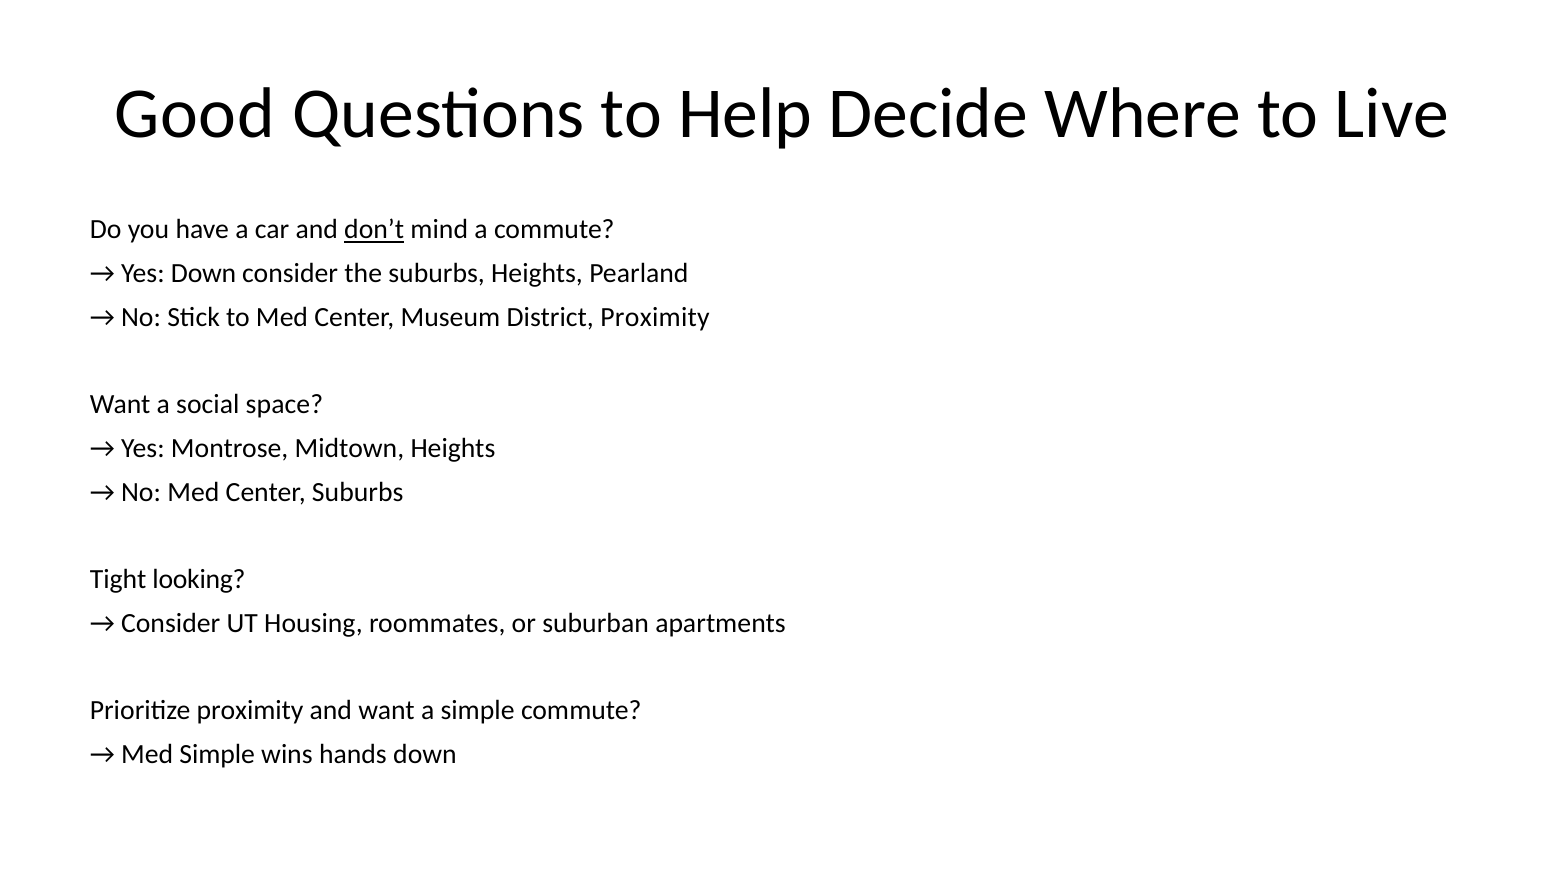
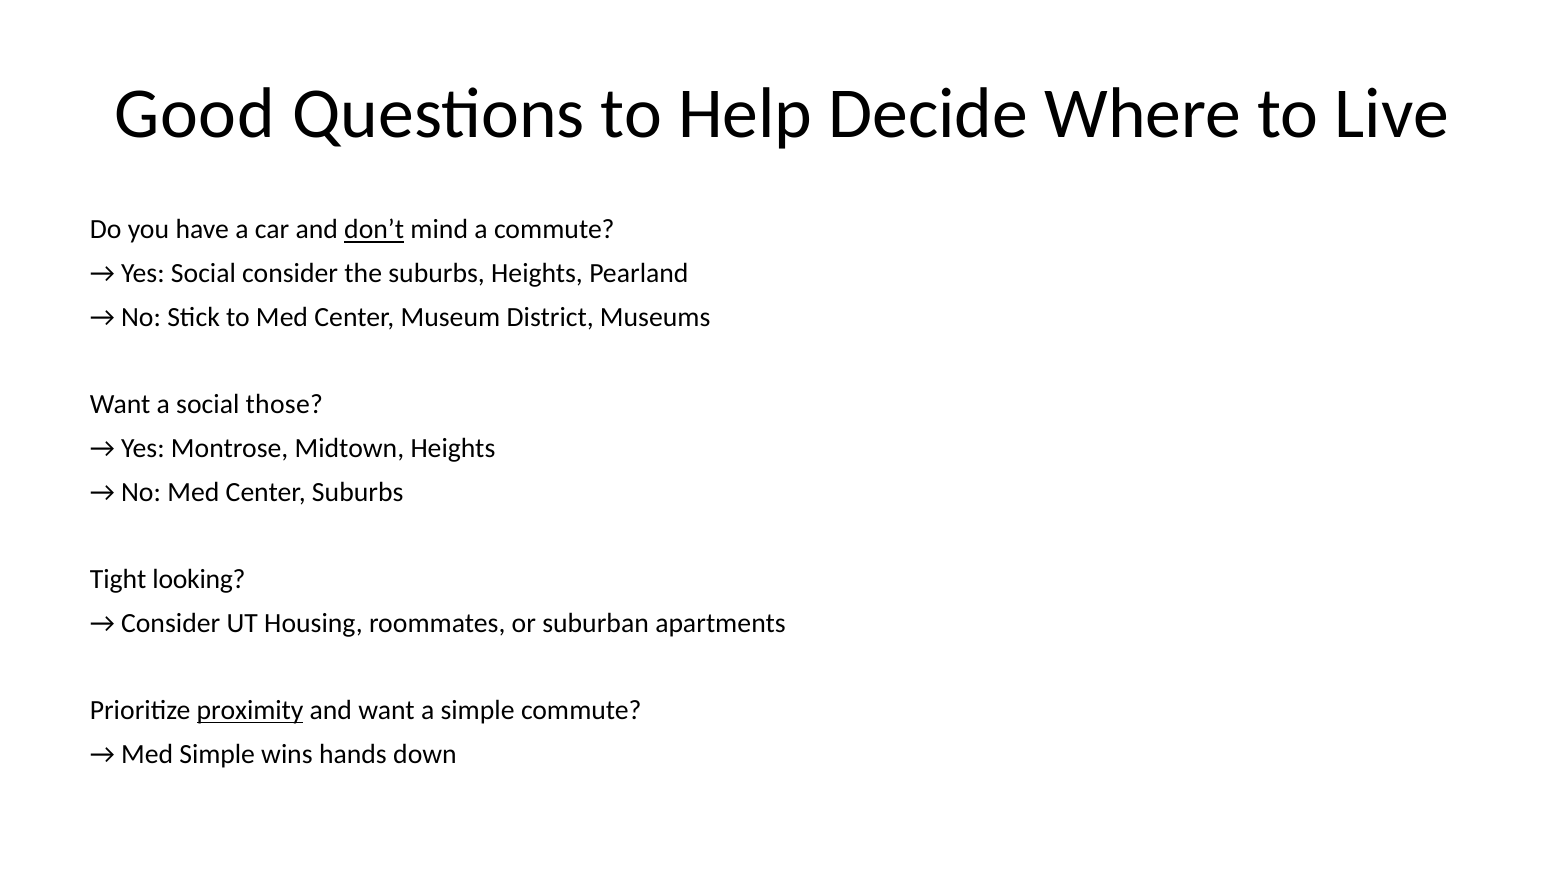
Yes Down: Down -> Social (203, 273)
District Proximity: Proximity -> Museums (655, 317)
space: space -> those (284, 404)
proximity underline: none -> present (250, 710)
